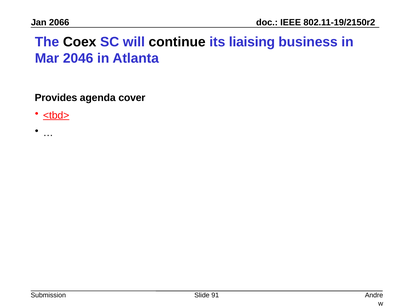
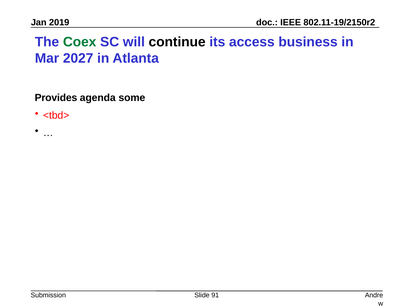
2066: 2066 -> 2019 (59, 22)
Coex colour: black -> green (80, 42)
liaising: liaising -> access (252, 42)
2046: 2046 -> 2027 (78, 58)
cover: cover -> some (132, 98)
<tbd> underline: present -> none (56, 115)
